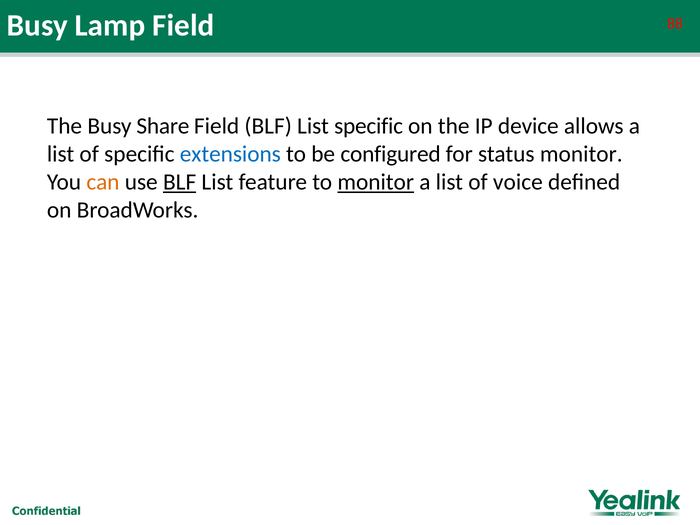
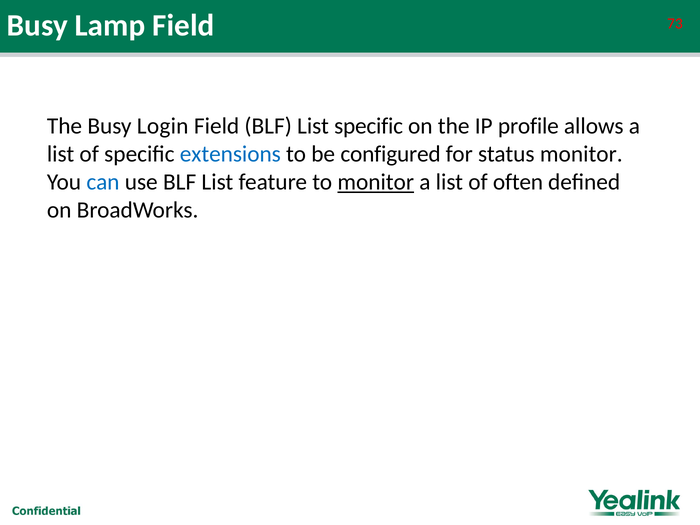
88: 88 -> 73 (675, 24)
Share: Share -> Login (163, 126)
device: device -> profile (528, 126)
can colour: orange -> blue (103, 182)
BLF underline: present -> none (180, 182)
voice: voice -> often (518, 182)
